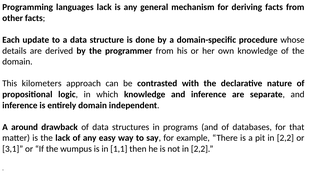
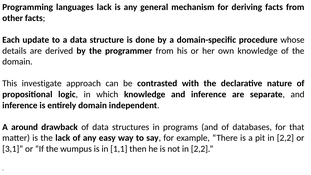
kilometers: kilometers -> investigate (42, 83)
